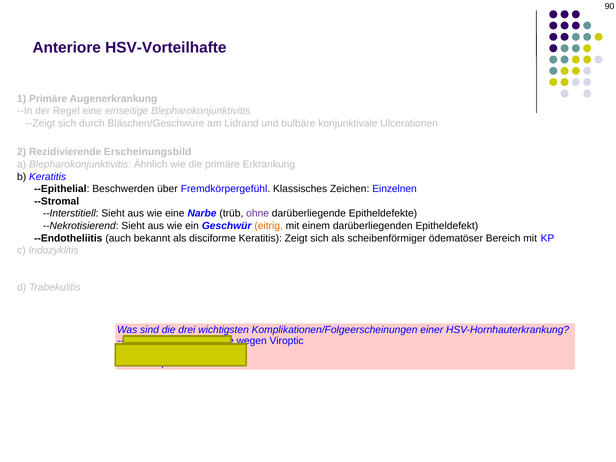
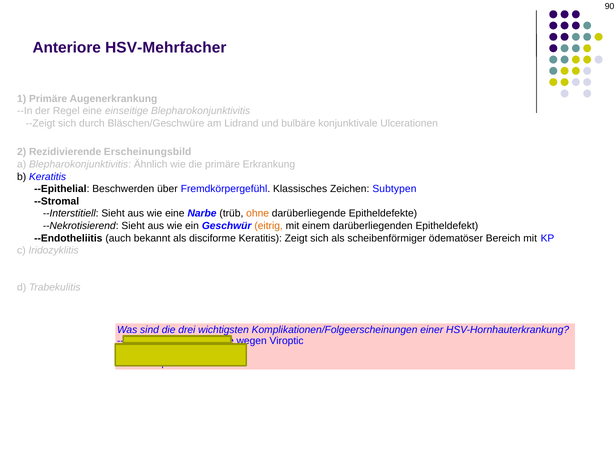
HSV-Vorteilhafte: HSV-Vorteilhafte -> HSV-Mehrfacher (166, 47)
Einzelnen: Einzelnen -> Subtypen (394, 189)
ohne colour: purple -> orange (258, 214)
